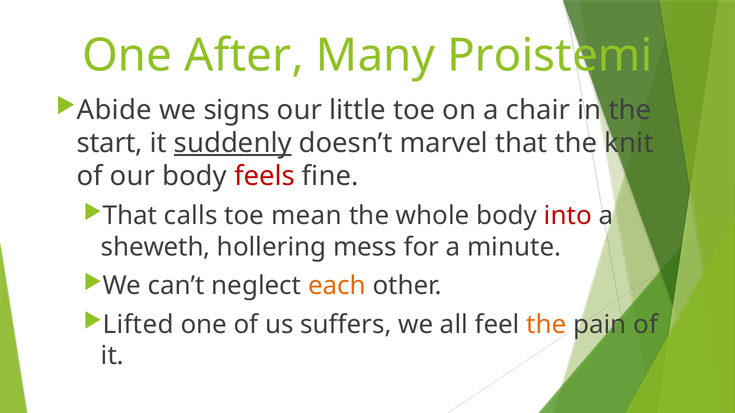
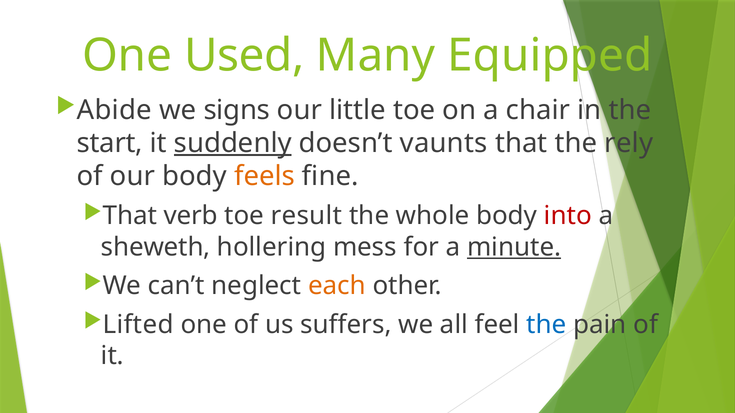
After: After -> Used (244, 56)
Proistemi: Proistemi -> Equipped (550, 56)
marvel: marvel -> vaunts (444, 143)
knit: knit -> rely (629, 143)
feels colour: red -> orange (264, 176)
calls: calls -> verb (191, 216)
mean: mean -> result (306, 216)
minute underline: none -> present (514, 247)
the colour: orange -> blue (546, 325)
